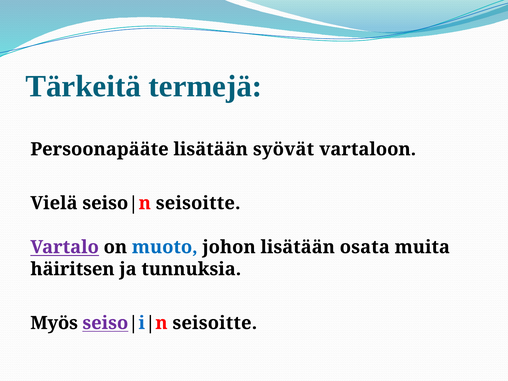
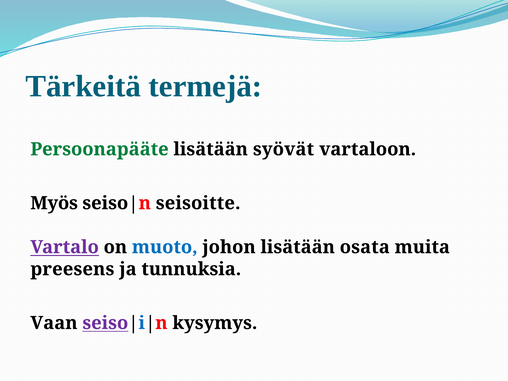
Persoonapääte colour: black -> green (100, 149)
Vielä: Vielä -> Myös (54, 203)
häiritsen: häiritsen -> preesens (72, 269)
Myös: Myös -> Vaan (54, 323)
seisoitte: seisoitte -> kysymys (215, 323)
